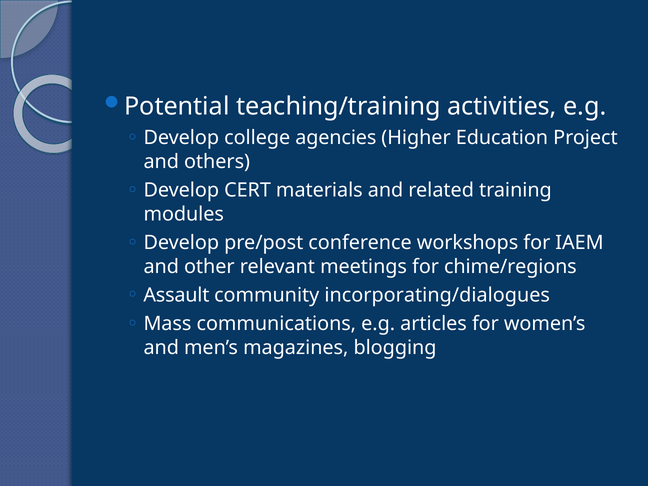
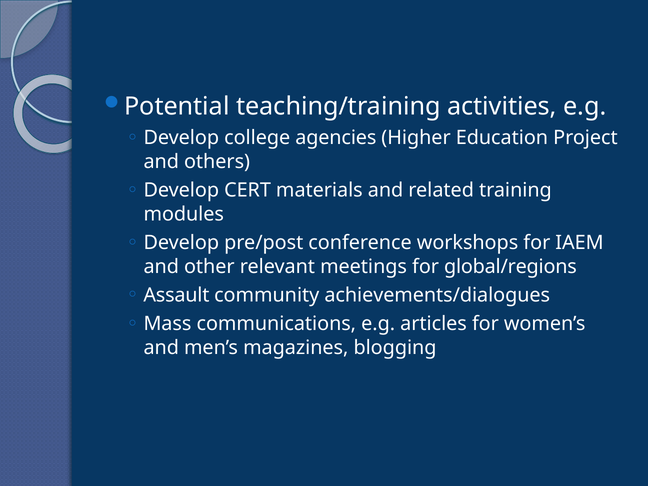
chime/regions: chime/regions -> global/regions (510, 266)
incorporating/dialogues: incorporating/dialogues -> achievements/dialogues (437, 295)
